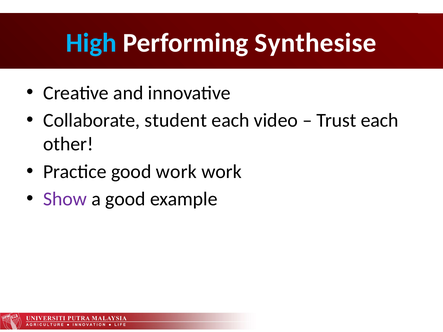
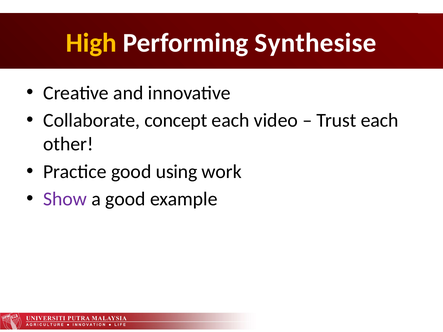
High colour: light blue -> yellow (91, 43)
student: student -> concept (176, 121)
good work: work -> using (177, 172)
